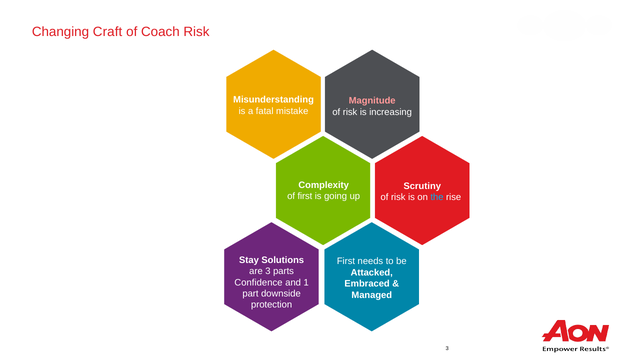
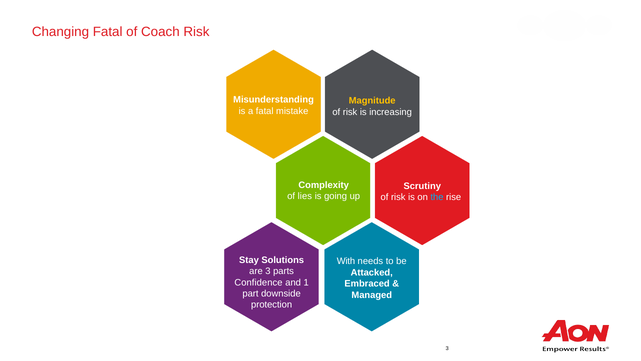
Changing Craft: Craft -> Fatal (108, 32)
Magnitude colour: pink -> yellow (372, 101)
of first: first -> lies (305, 196)
First: First -> With (346, 261)
